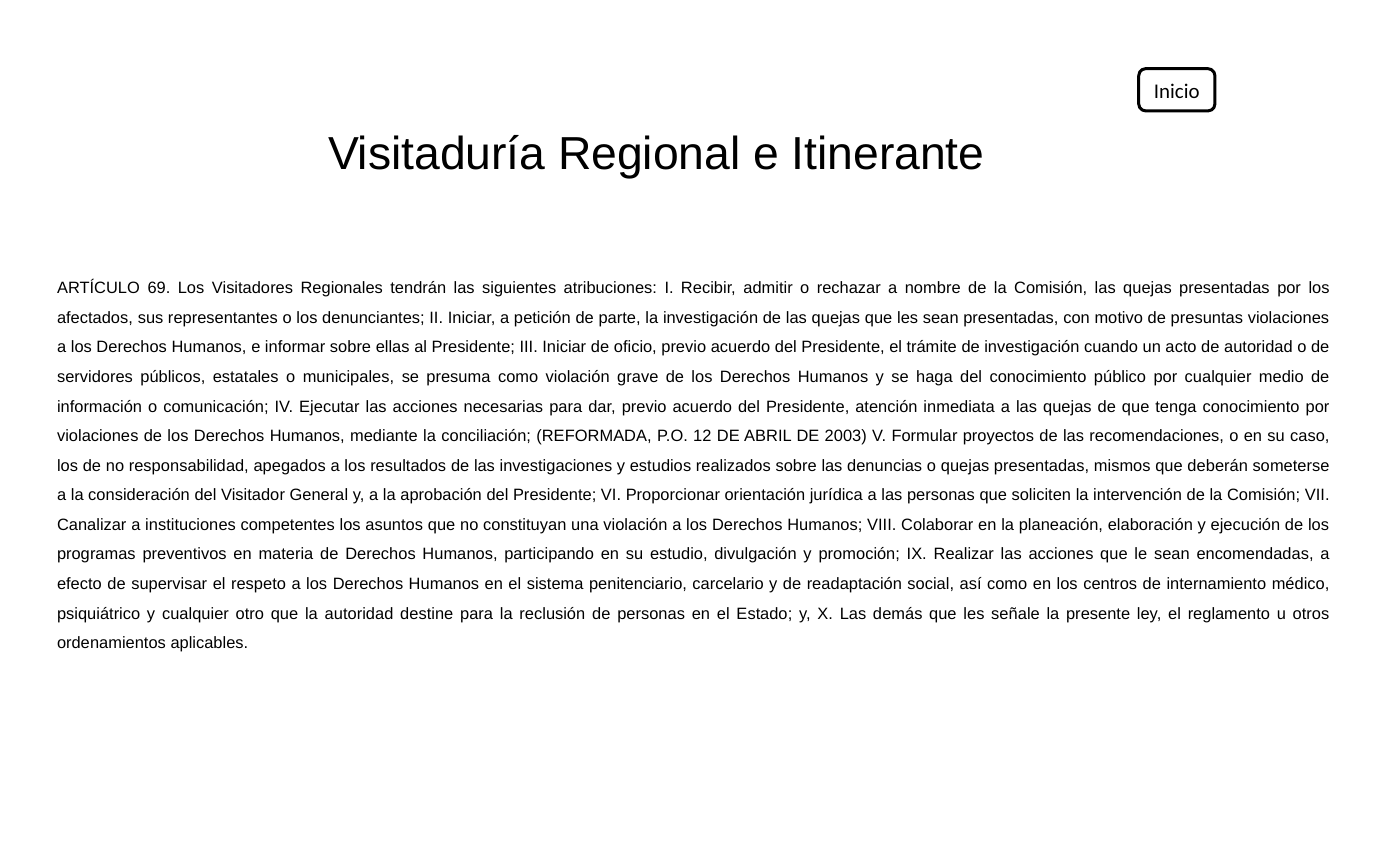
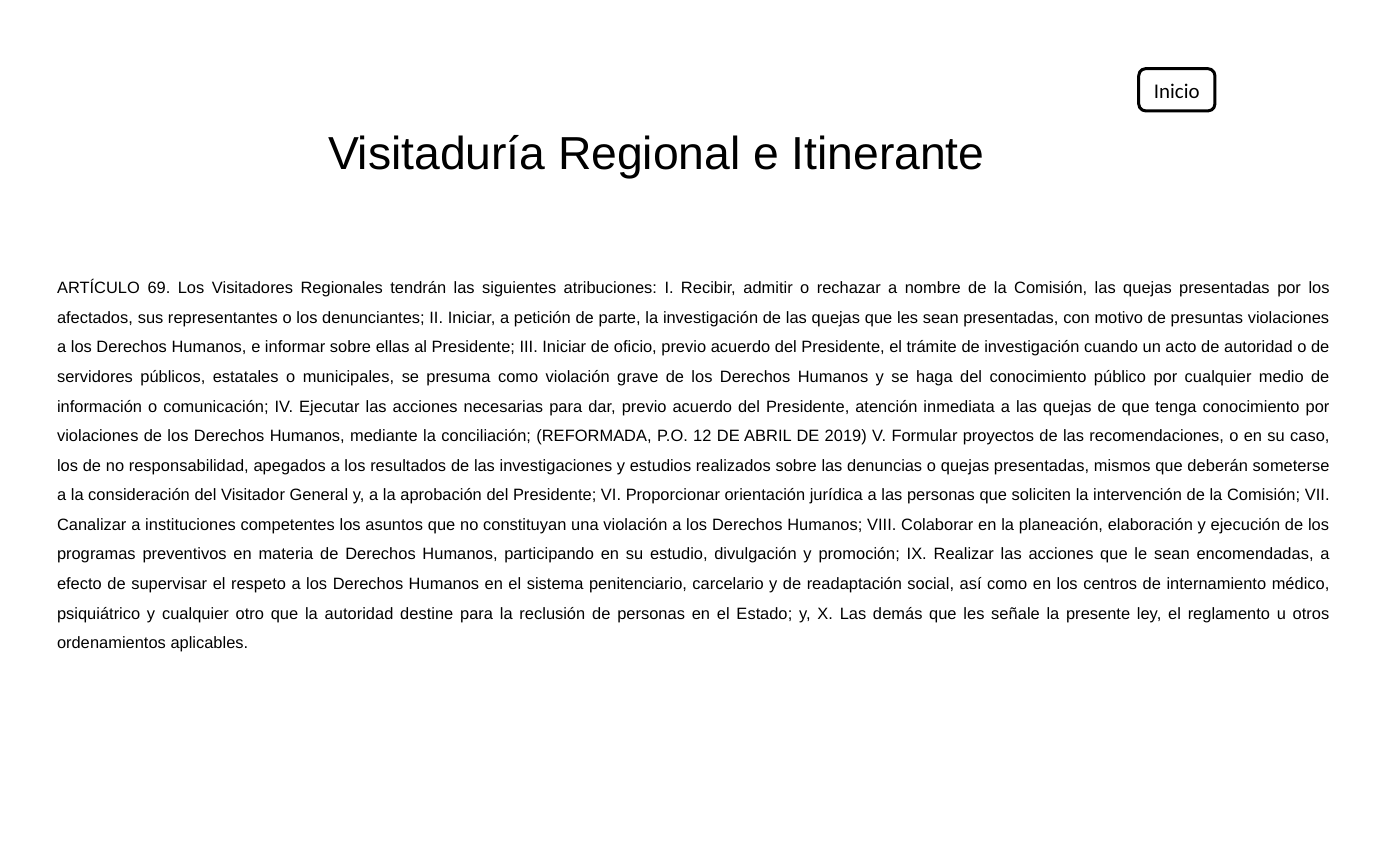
2003: 2003 -> 2019 (846, 437)
